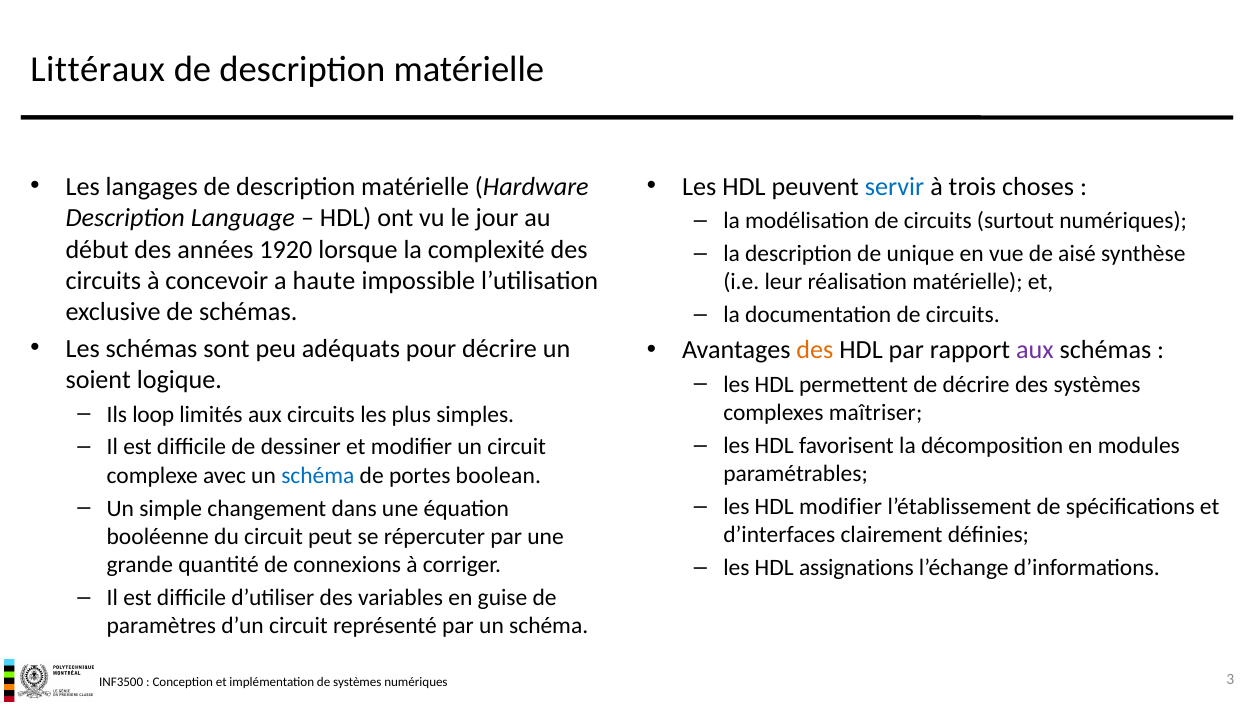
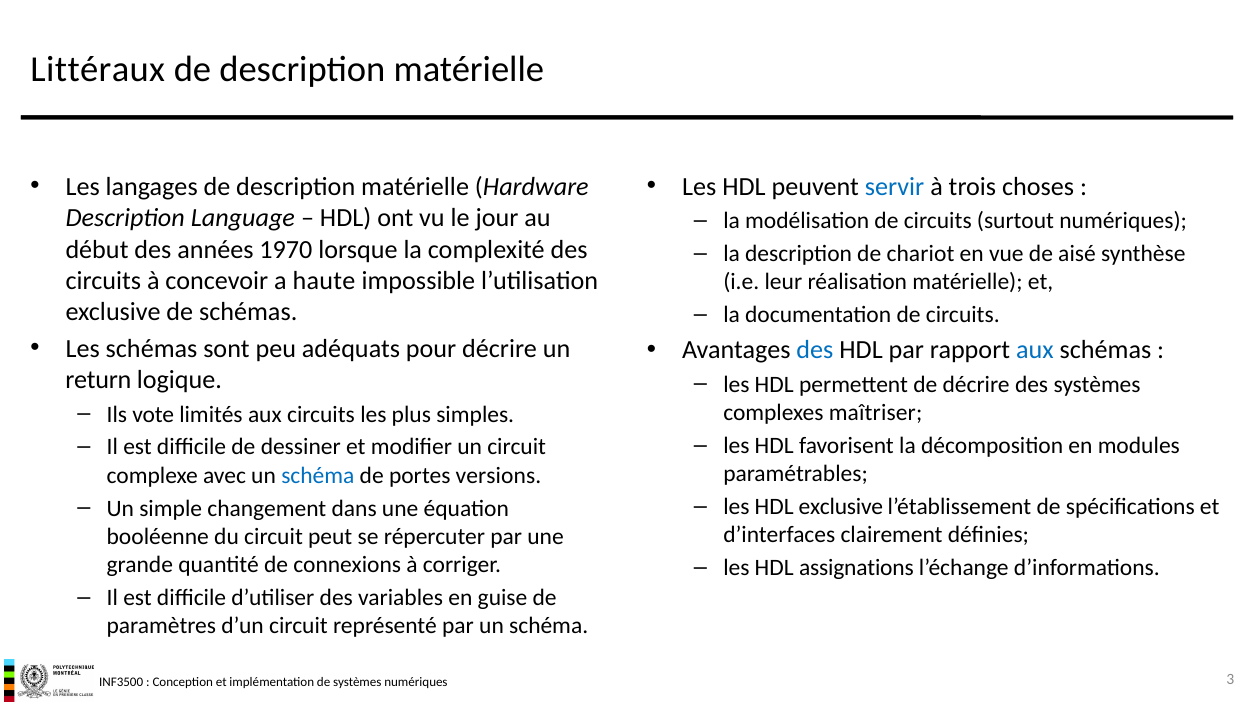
1920: 1920 -> 1970 (286, 250)
unique: unique -> chariot (920, 254)
des colour: orange -> blue (815, 350)
aux colour: purple -> blue (1035, 350)
soient: soient -> return (98, 380)
loop: loop -> vote (153, 414)
boolean: boolean -> versions (498, 476)
HDL modifier: modifier -> exclusive (841, 507)
